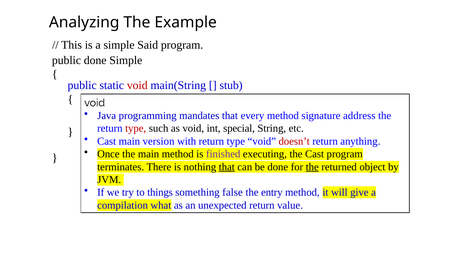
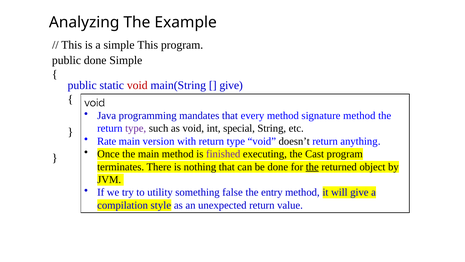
simple Said: Said -> This (148, 45)
stub: stub -> give (231, 85)
signature address: address -> method (359, 115)
type colour: red -> purple (136, 128)
Cast: Cast -> Rate (107, 141)
doesn’t colour: red -> black (294, 141)
that underline: present -> none (227, 167)
things: things -> utility (160, 192)
what: what -> style (161, 205)
